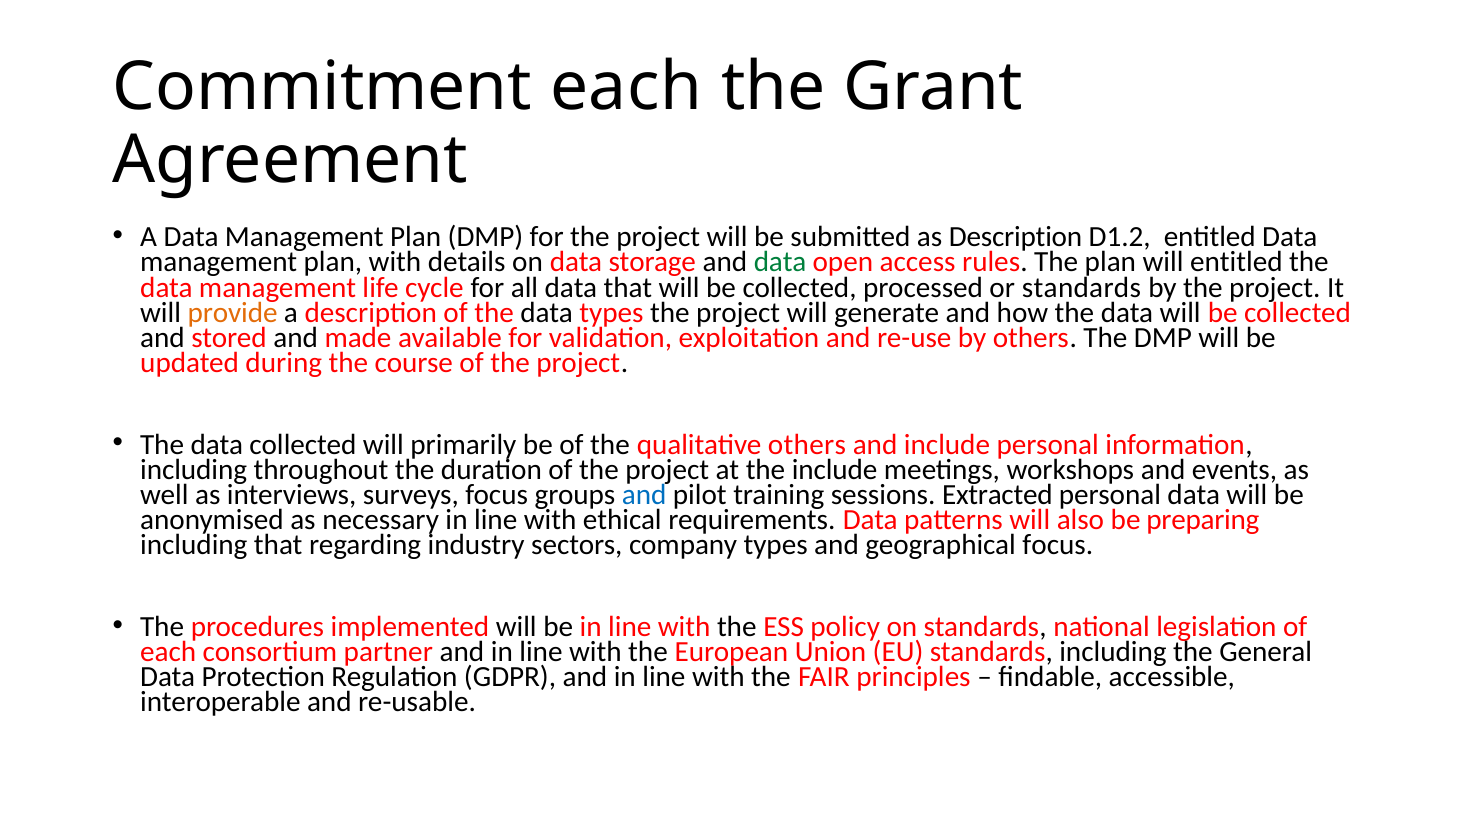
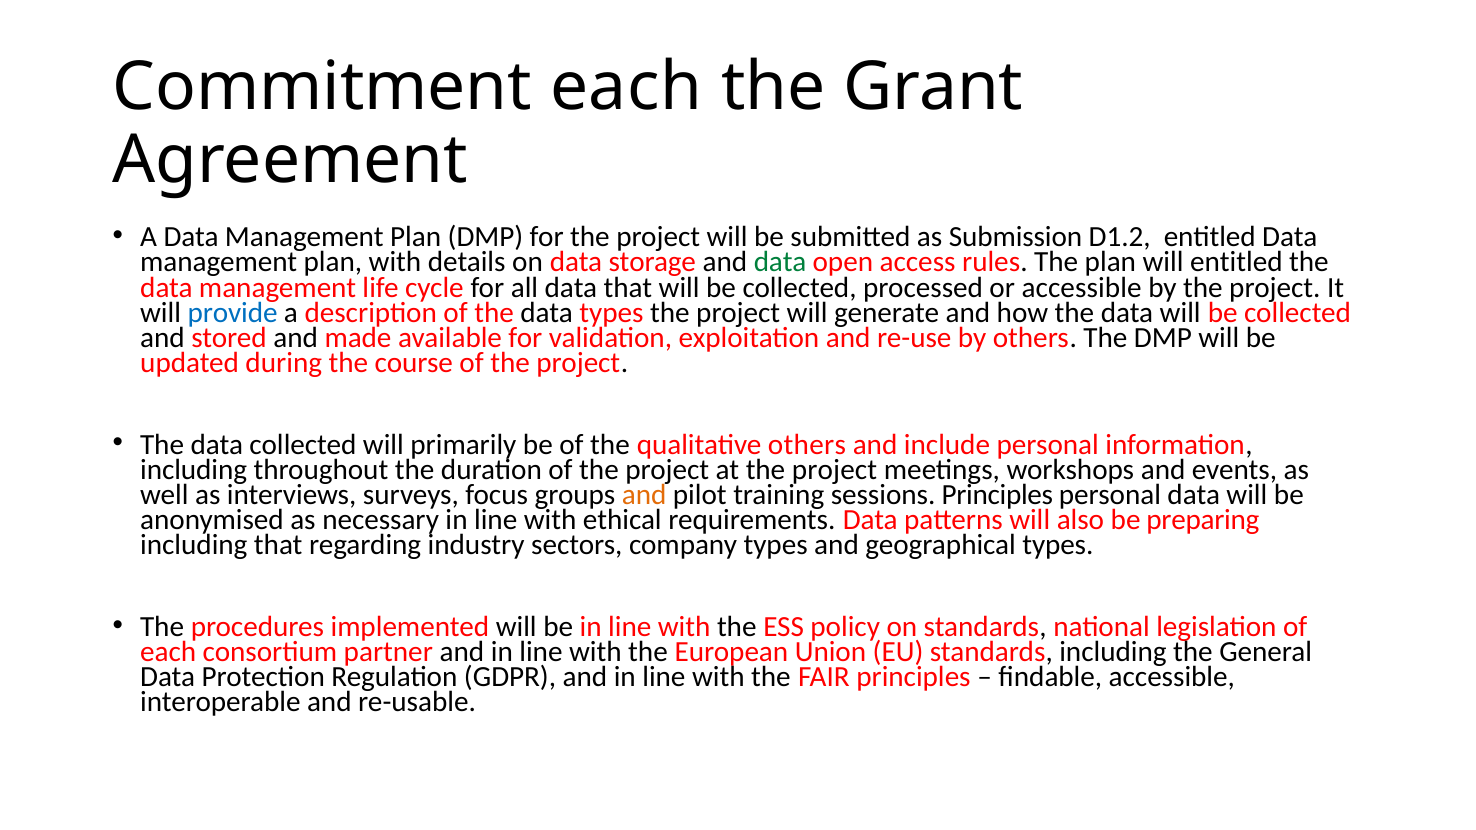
as Description: Description -> Submission (1016, 237)
or standards: standards -> accessible (1082, 288)
provide colour: orange -> blue (233, 313)
at the include: include -> project (834, 470)
and colour: blue -> orange (644, 495)
sessions Extracted: Extracted -> Principles (997, 495)
geographical focus: focus -> types (1058, 546)
